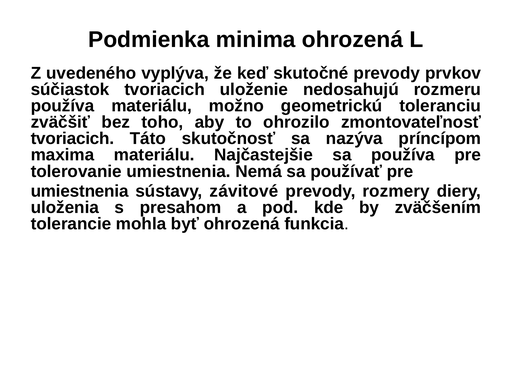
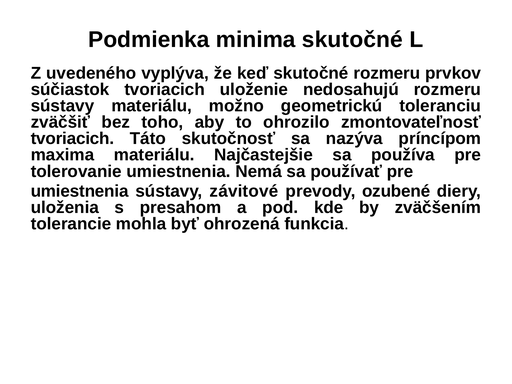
minima ohrozená: ohrozená -> skutočné (352, 40)
skutočné prevody: prevody -> rozmeru (387, 73)
používa: používa -> sústavy (62, 106)
rozmery: rozmery -> ozubené (396, 191)
